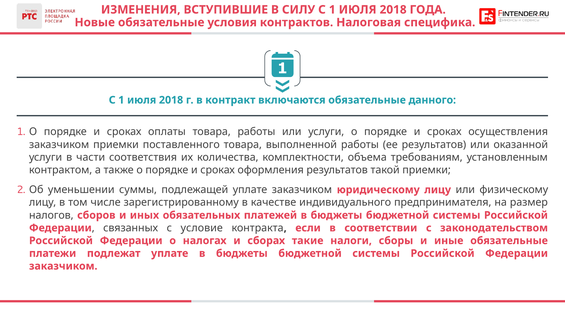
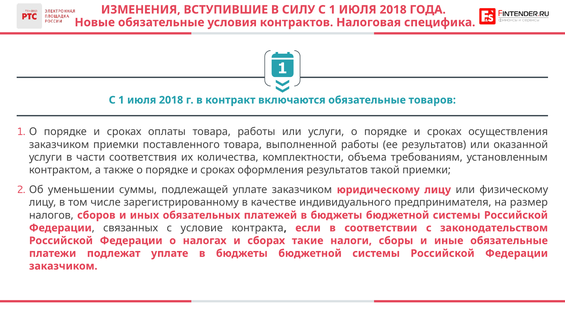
данного: данного -> товаров (432, 100)
